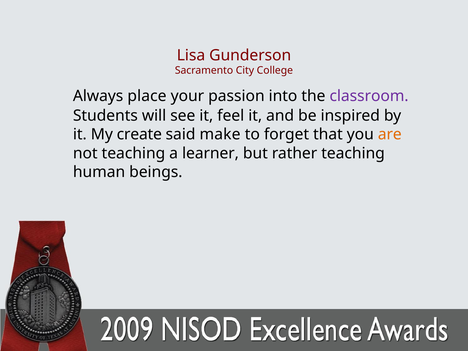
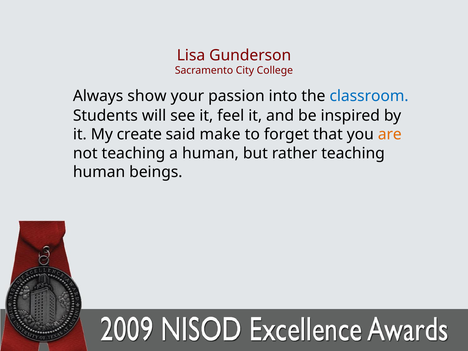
place: place -> show (147, 96)
classroom colour: purple -> blue (369, 96)
a learner: learner -> human (210, 153)
